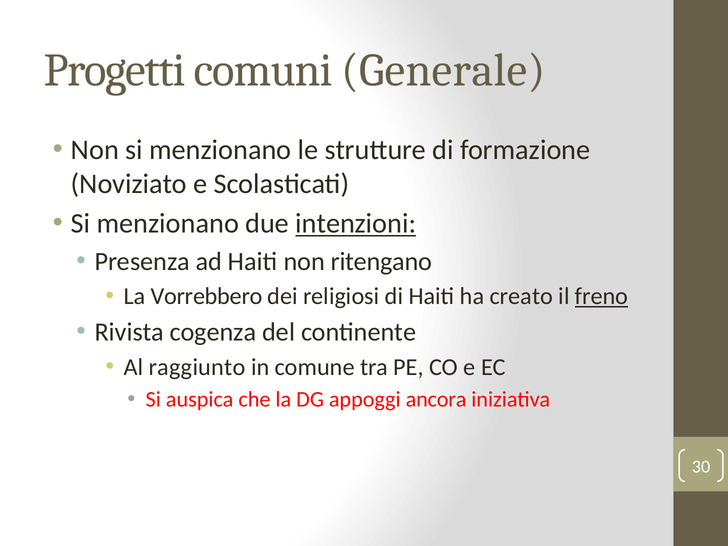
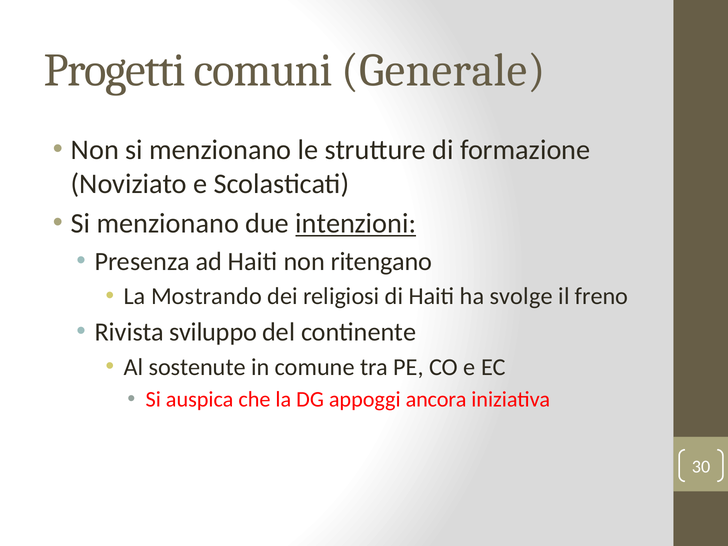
Vorrebbero: Vorrebbero -> Mostrando (206, 296)
creato: creato -> svolge (521, 296)
freno underline: present -> none (602, 296)
cogenza: cogenza -> sviluppo (213, 332)
raggiunto: raggiunto -> sostenute (197, 367)
